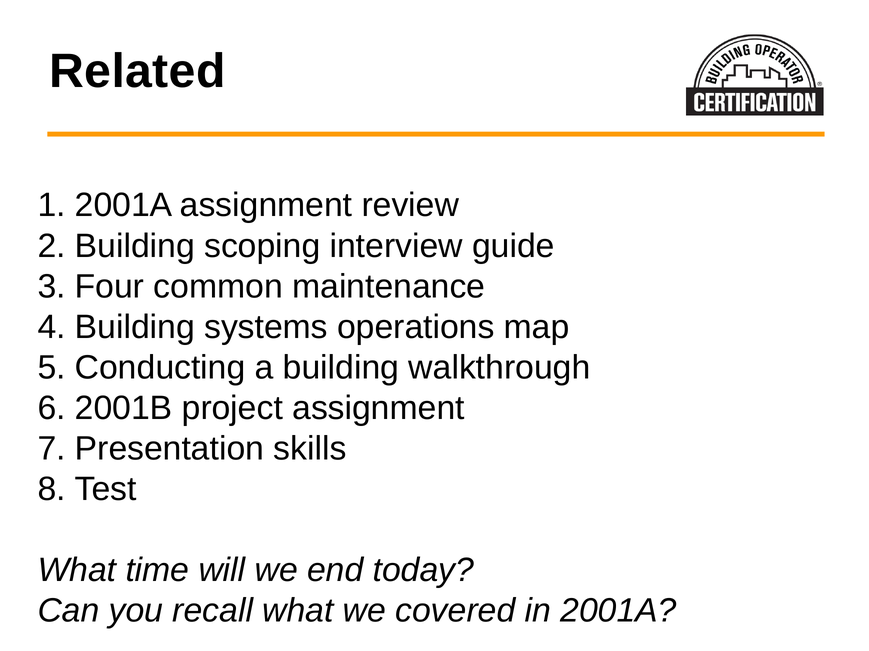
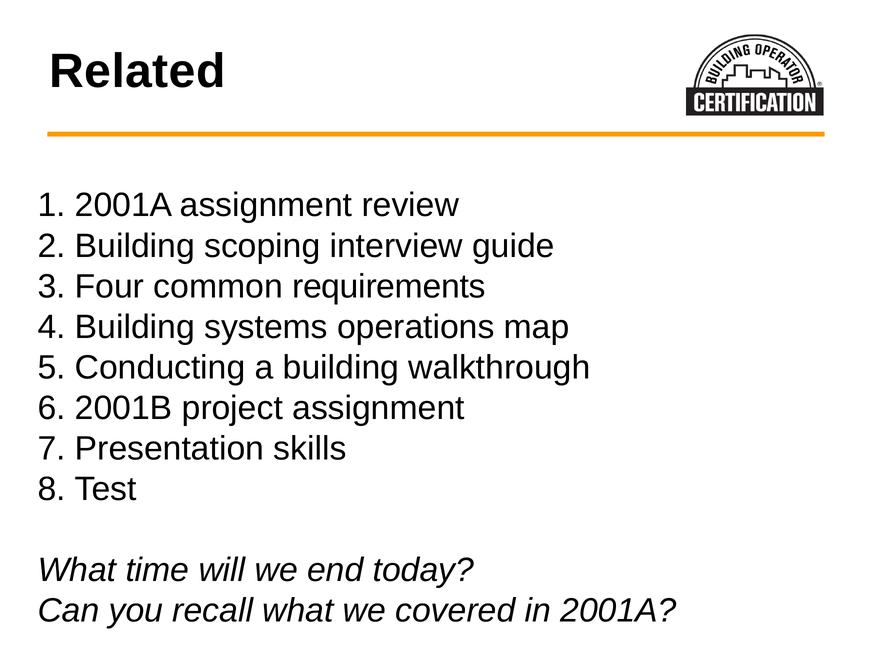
maintenance: maintenance -> requirements (389, 287)
